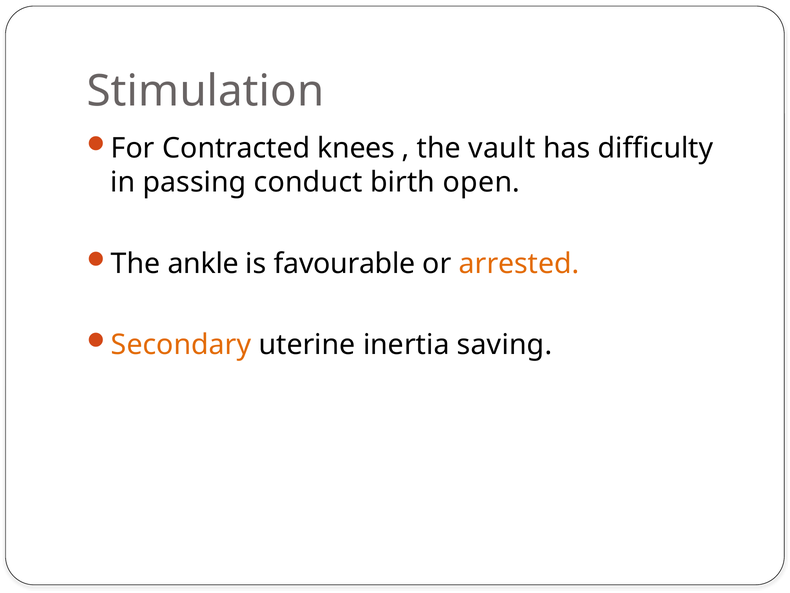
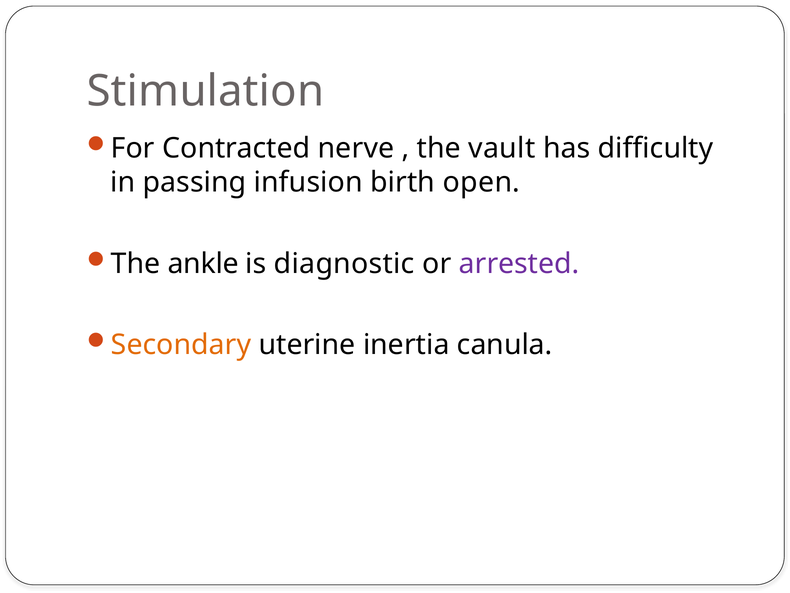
knees: knees -> nerve (356, 148)
conduct: conduct -> infusion (308, 182)
favourable: favourable -> diagnostic (344, 263)
arrested colour: orange -> purple (519, 263)
saving: saving -> canula (505, 345)
